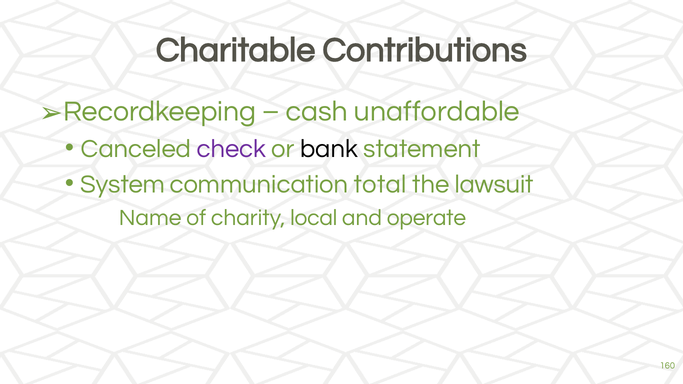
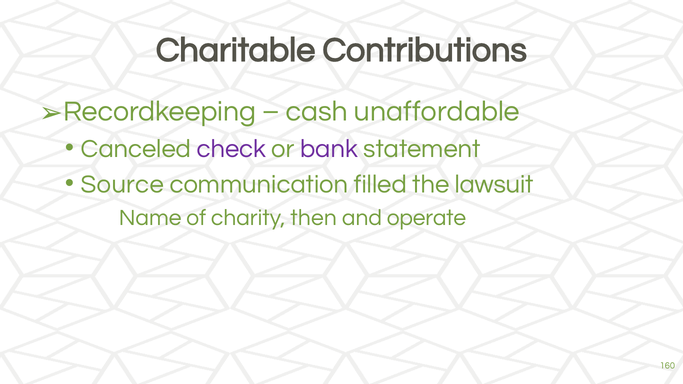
bank colour: black -> purple (329, 149)
System: System -> Source (122, 184)
total: total -> filled (380, 184)
local: local -> then (314, 218)
